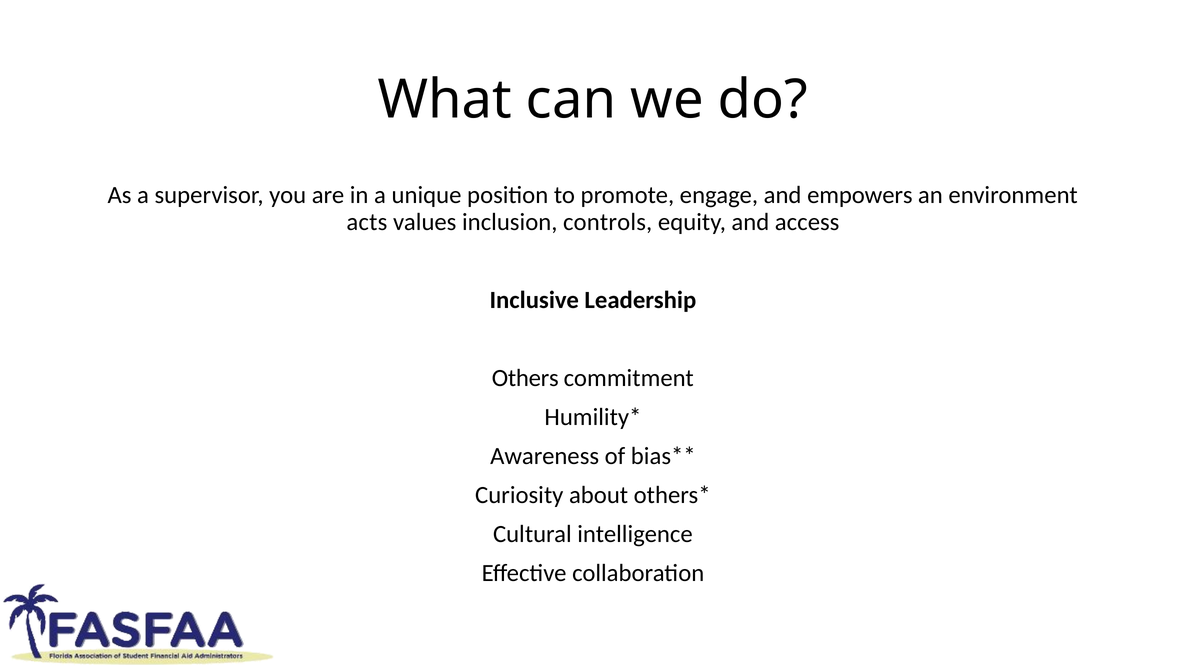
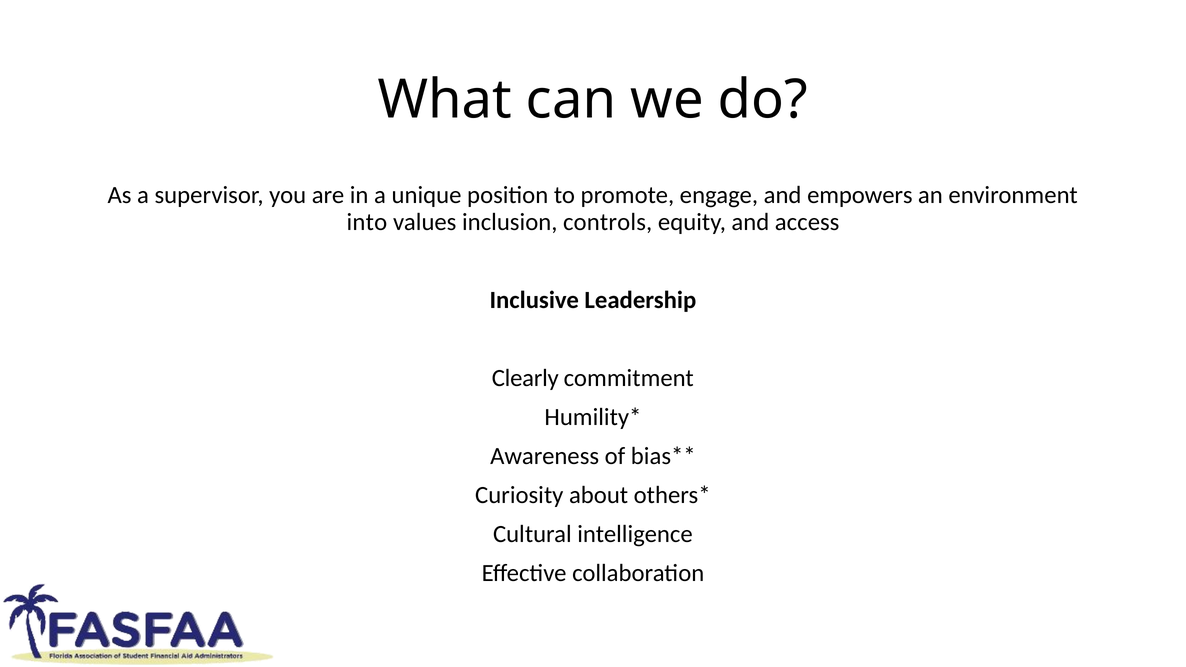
acts: acts -> into (367, 222)
Others: Others -> Clearly (525, 378)
